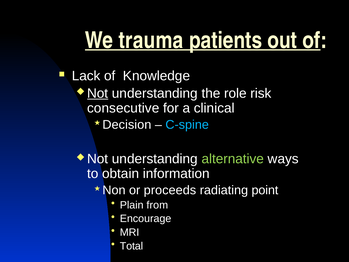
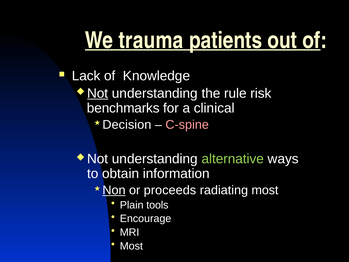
role: role -> rule (235, 93)
consecutive: consecutive -> benchmarks (123, 108)
C-spine colour: light blue -> pink (187, 125)
Non underline: none -> present (114, 190)
radiating point: point -> most (265, 190)
from: from -> tools (157, 205)
Total: Total -> Most (131, 246)
